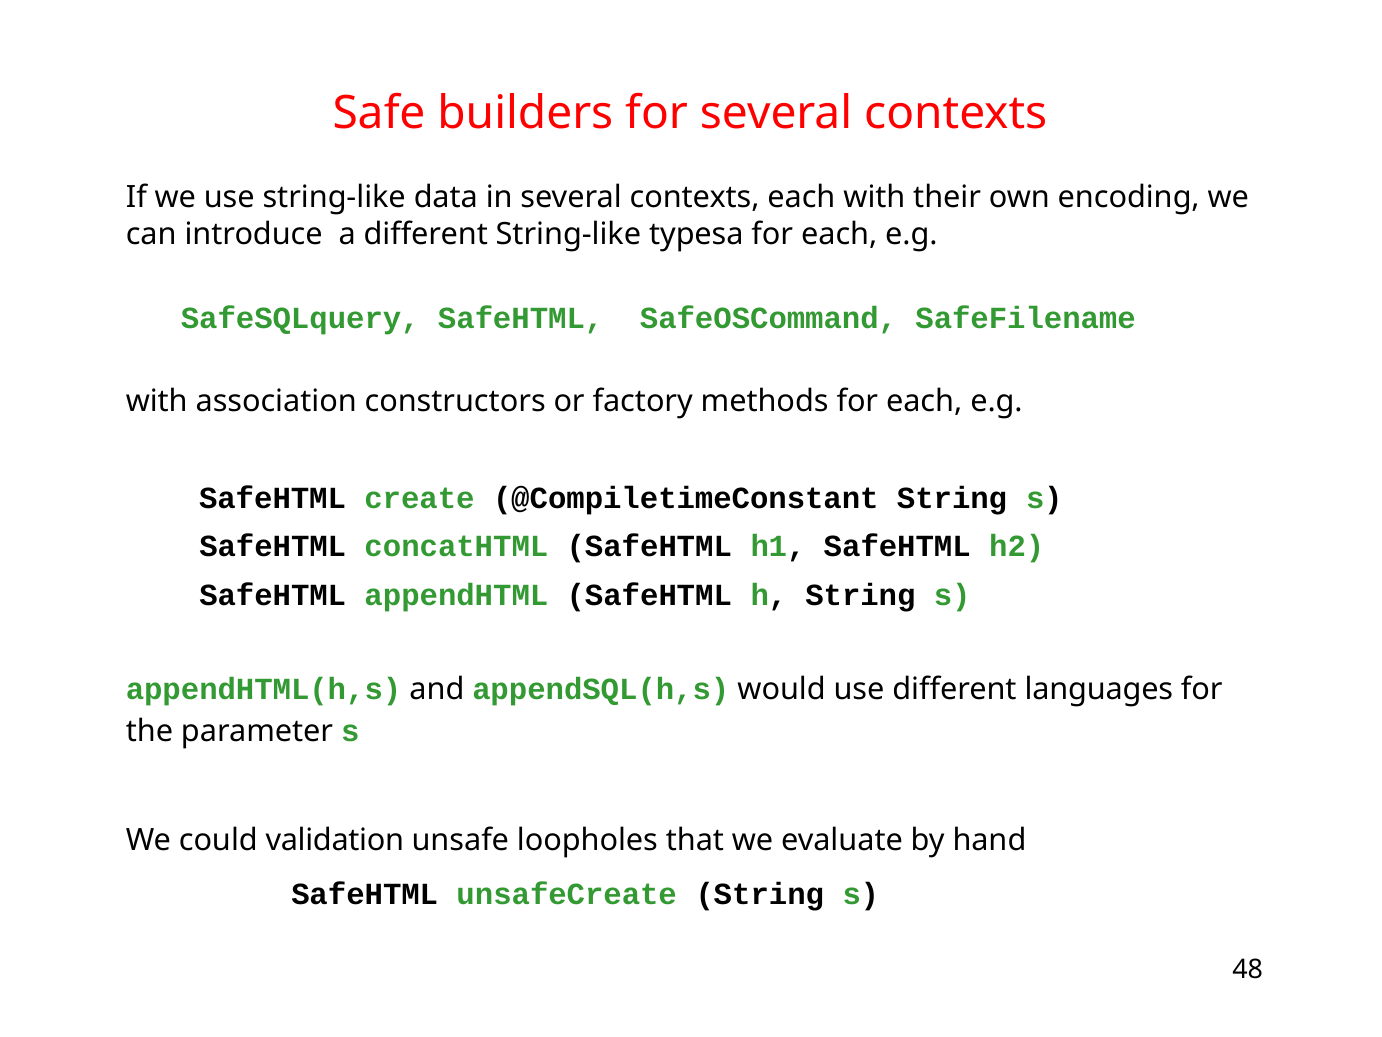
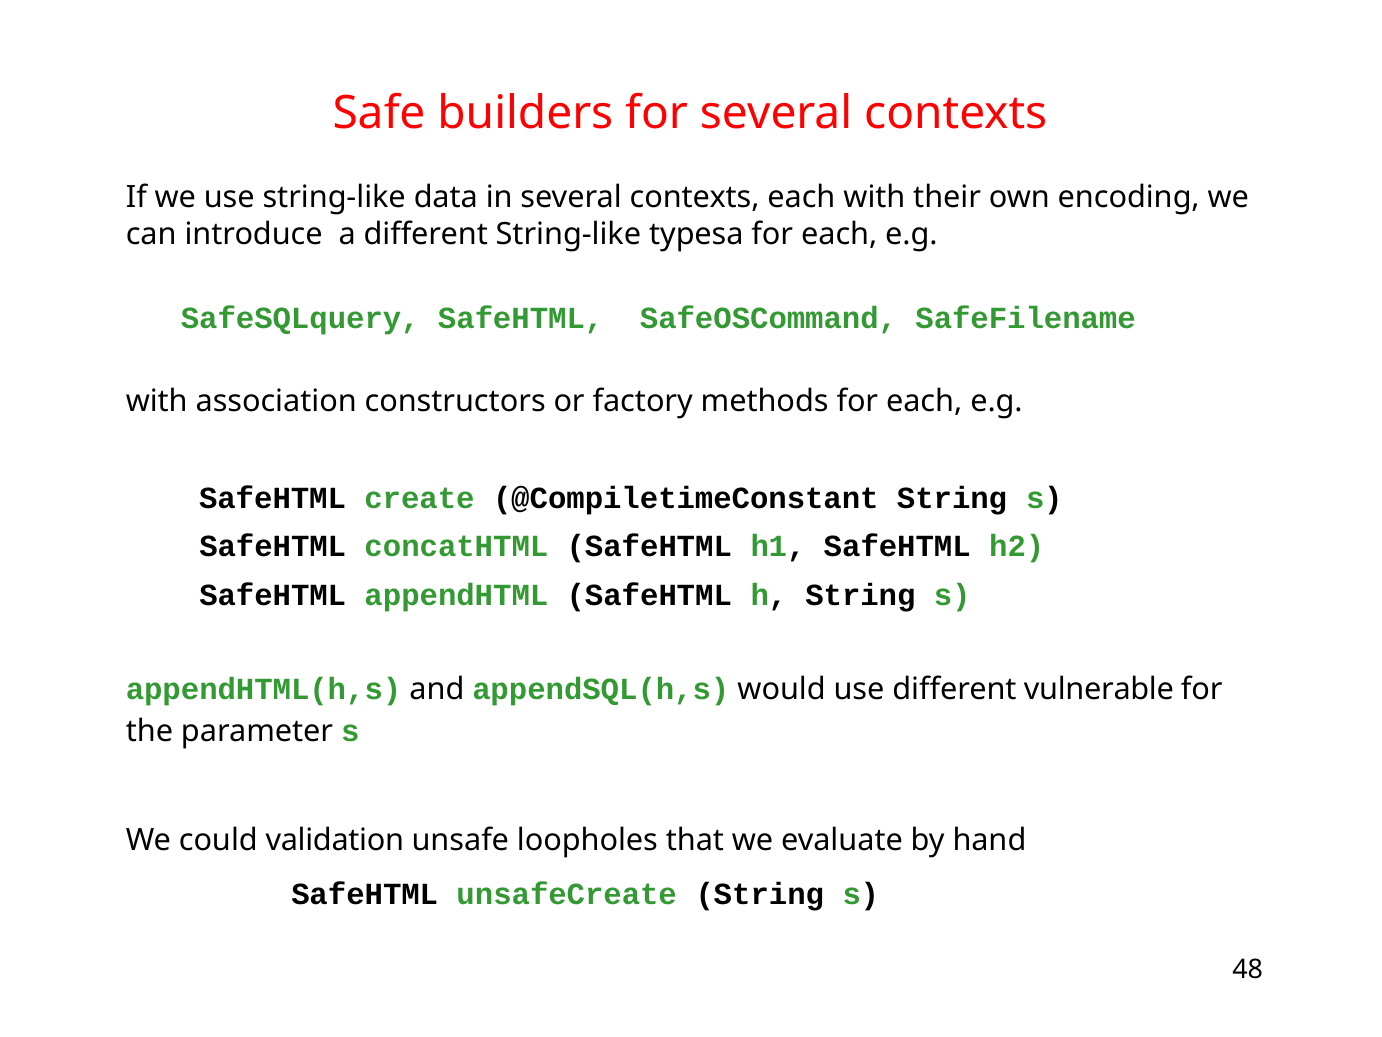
languages: languages -> vulnerable (1099, 689)
